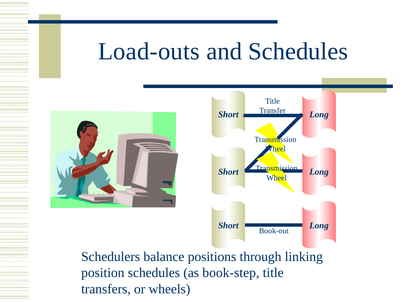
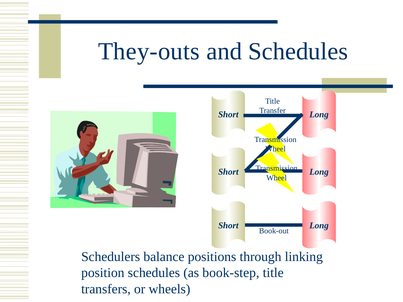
Load-outs: Load-outs -> They-outs (149, 51)
